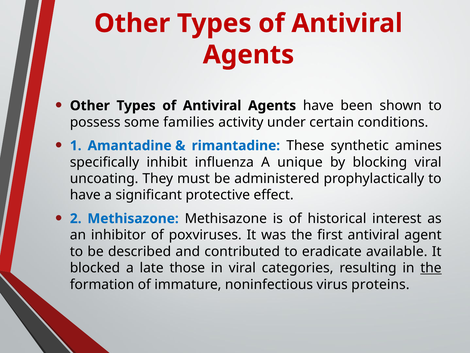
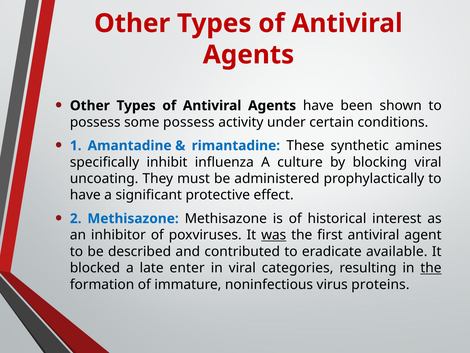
some families: families -> possess (189, 122)
unique: unique -> culture (300, 162)
was underline: none -> present (274, 235)
those: those -> enter (187, 268)
